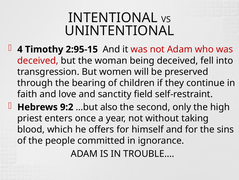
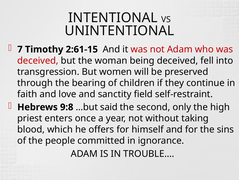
4: 4 -> 7 (20, 49)
2:95-15: 2:95-15 -> 2:61-15 (82, 49)
9:2: 9:2 -> 9:8 (67, 107)
also: also -> said (109, 107)
